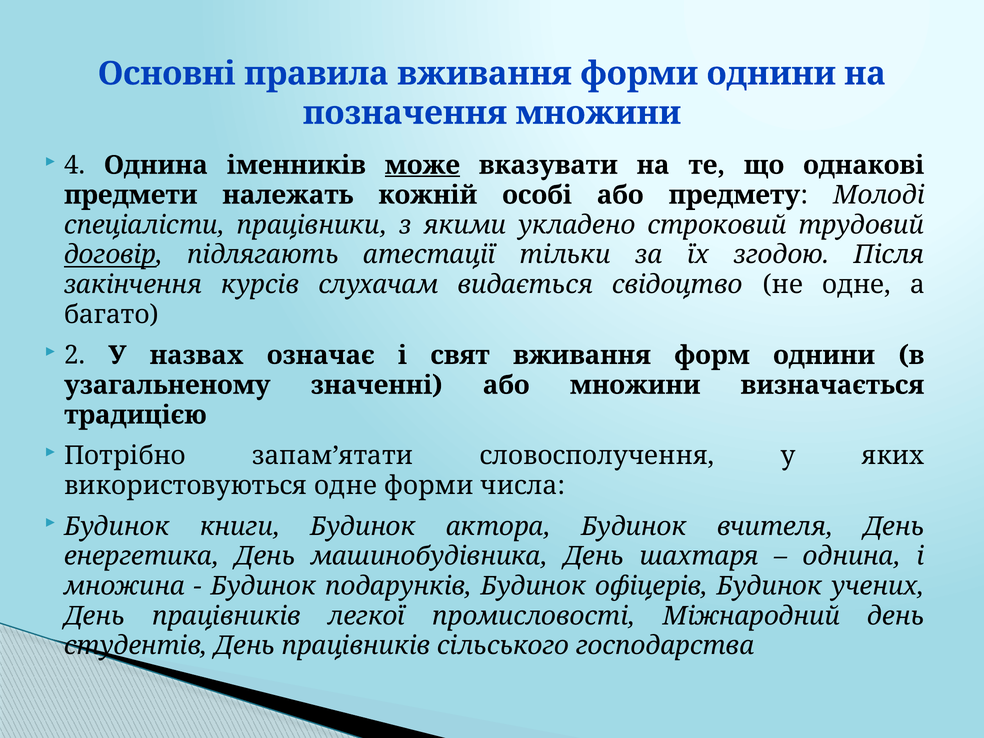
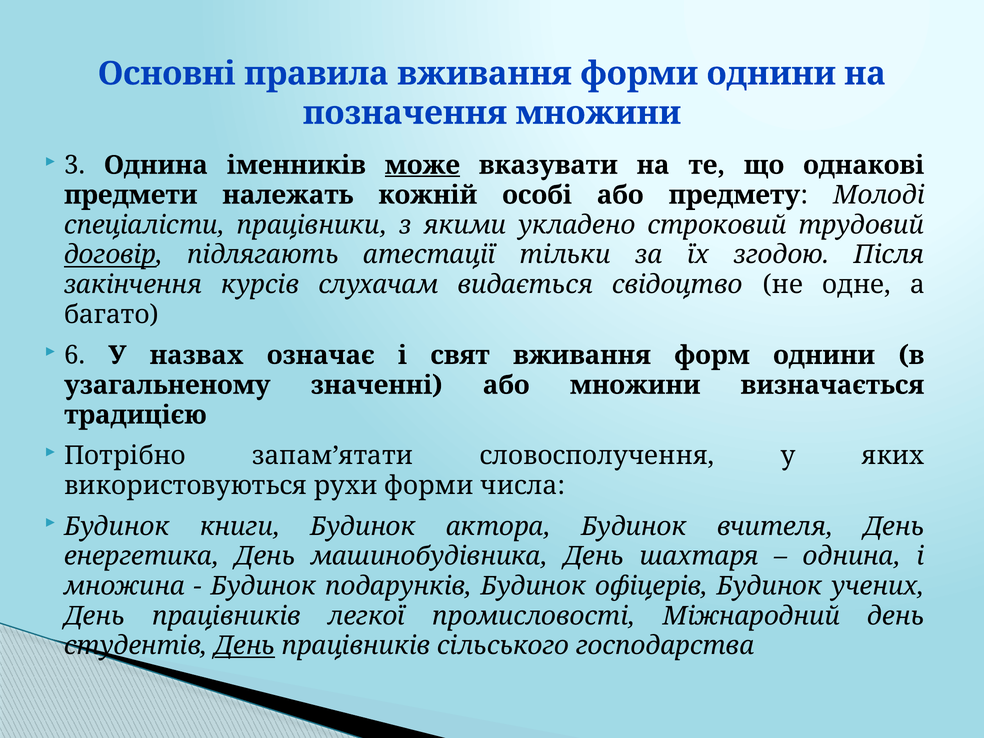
4: 4 -> 3 (75, 165)
2: 2 -> 6 (75, 355)
використовуються одне: одне -> рухи (346, 486)
День underline: none -> present (245, 646)
